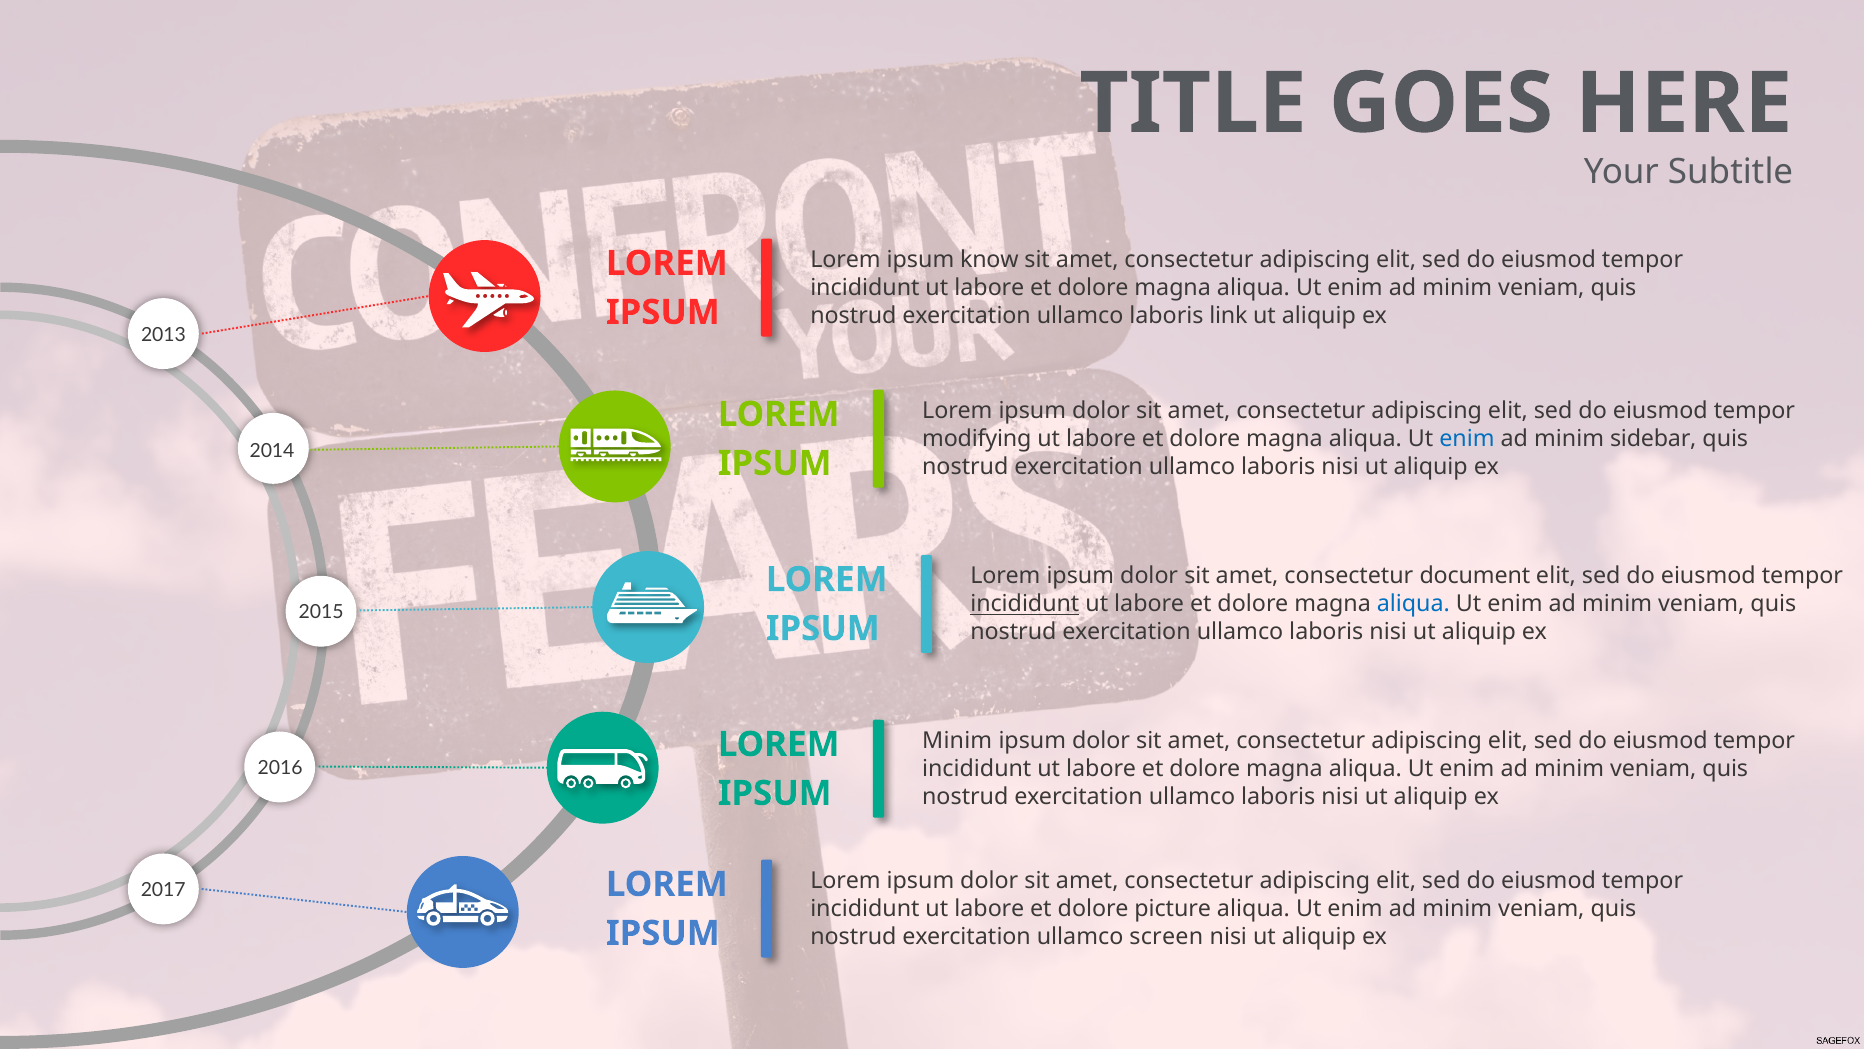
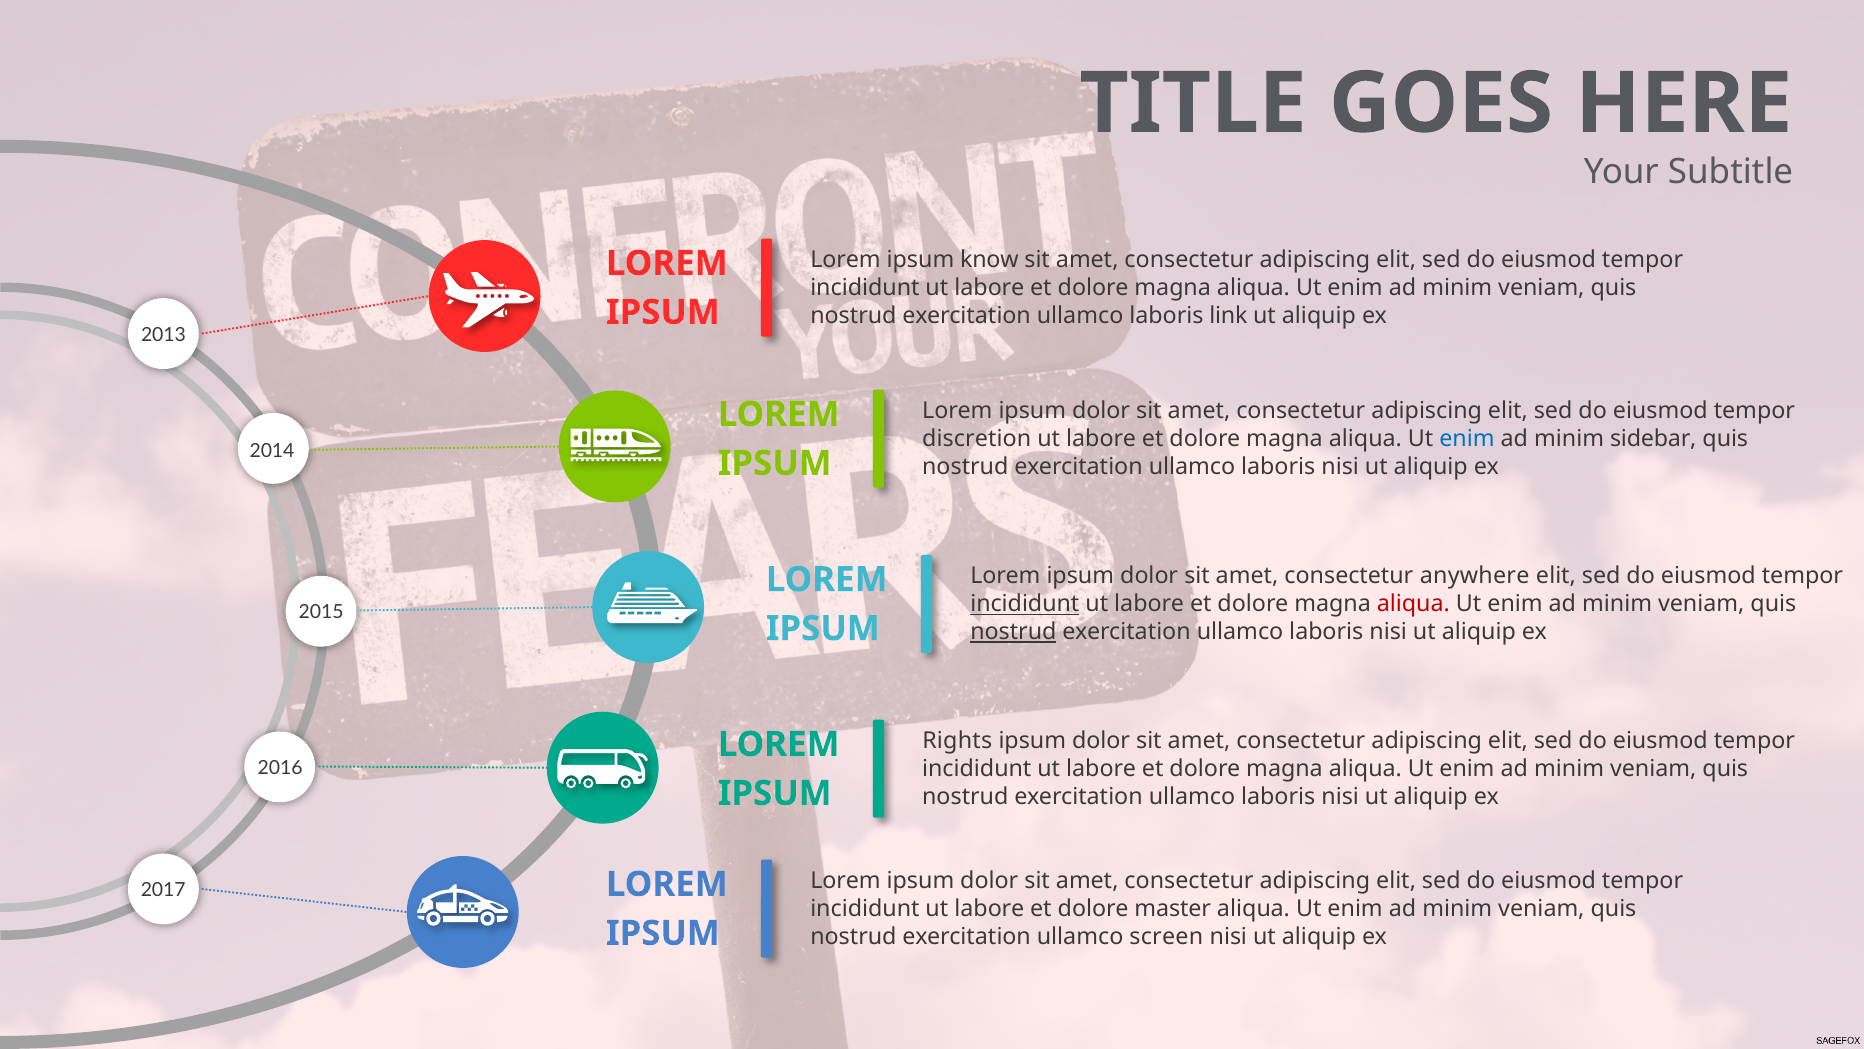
modifying: modifying -> discretion (977, 439)
document: document -> anywhere (1475, 576)
aliqua colour: blue -> red (1413, 604)
nostrud underline: none -> present (1013, 632)
Minim: Minim -> Rights (957, 741)
picture: picture -> master (1173, 908)
